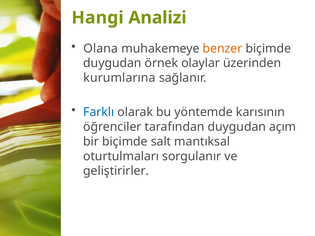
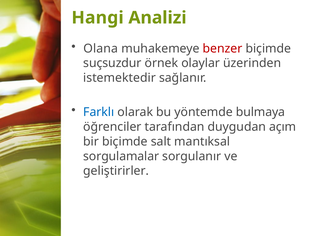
benzer colour: orange -> red (223, 49)
duygudan: duygudan -> suçsuzdur (112, 63)
kurumlarına: kurumlarına -> istemektedir (120, 78)
karısının: karısının -> bulmaya (261, 112)
oturtulmaları: oturtulmaları -> sorgulamalar (121, 156)
